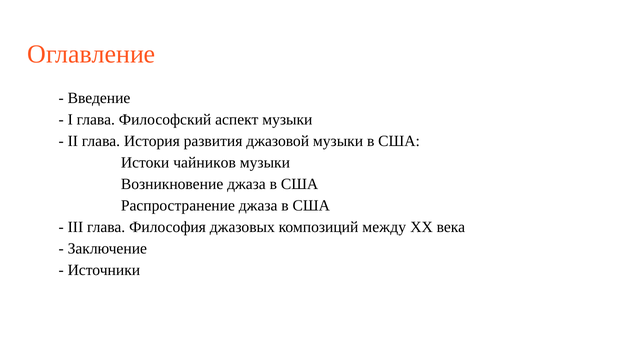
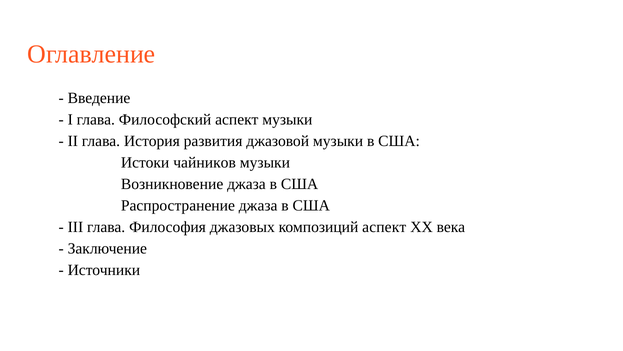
композиций между: между -> аспект (384, 227)
